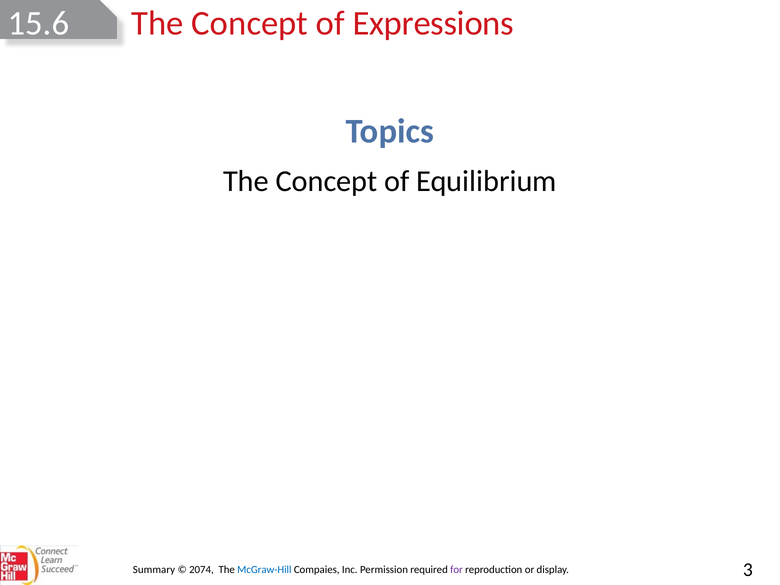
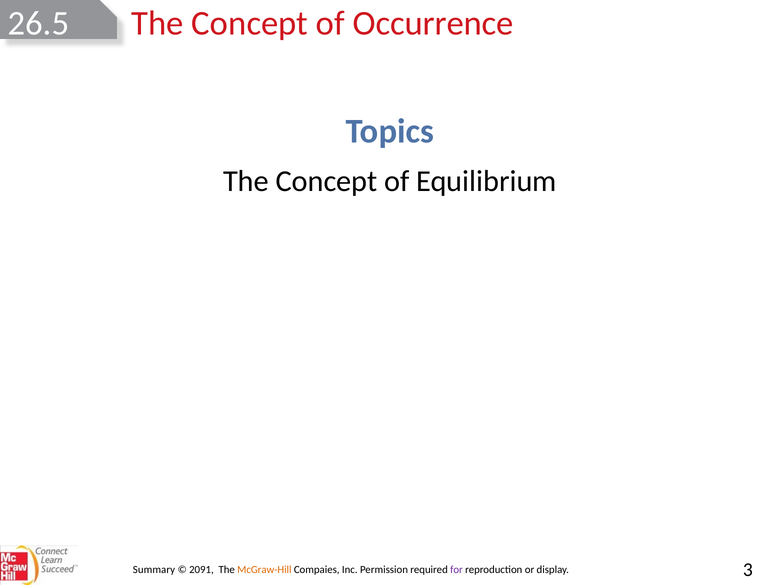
15.6: 15.6 -> 26.5 (39, 23)
Expressions: Expressions -> Occurrence (433, 23)
2074: 2074 -> 2091 (201, 569)
McGraw-Hill colour: blue -> orange (264, 569)
